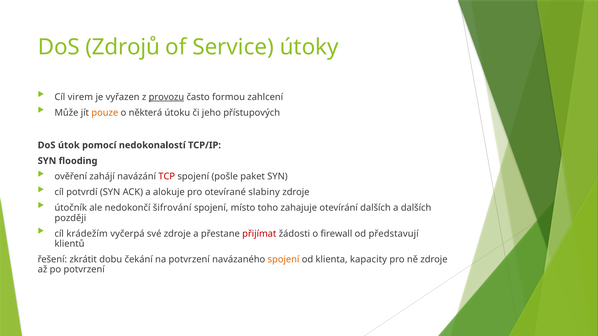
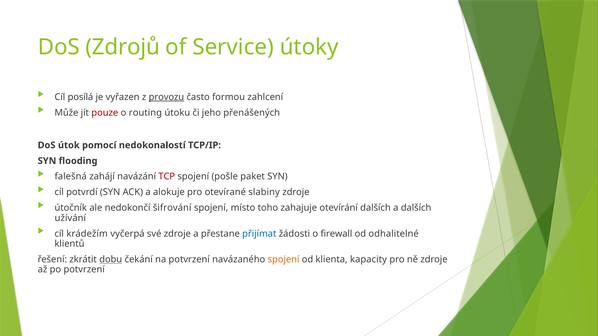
virem: virem -> posílá (80, 97)
pouze colour: orange -> red (105, 113)
některá: některá -> routing (145, 113)
přístupových: přístupových -> přenášených (252, 113)
ověření: ověření -> falešná (71, 177)
později: později -> užívání (70, 218)
přijímat colour: red -> blue (259, 234)
představují: představují -> odhalitelné (394, 234)
dobu underline: none -> present (111, 260)
